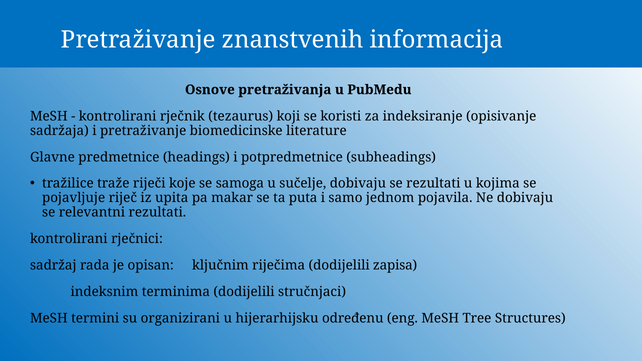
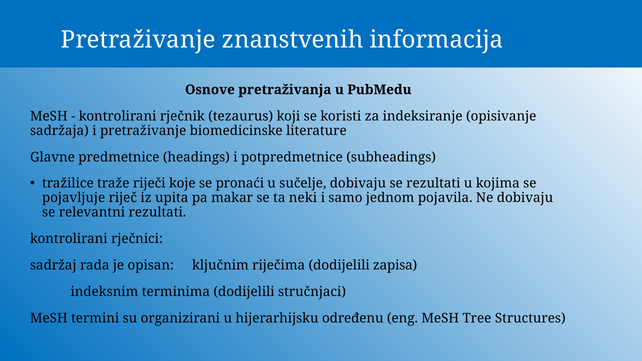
samoga: samoga -> pronaći (240, 184)
puta: puta -> neki (303, 198)
